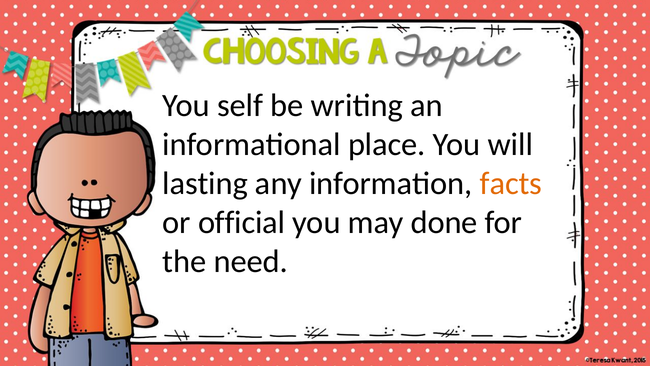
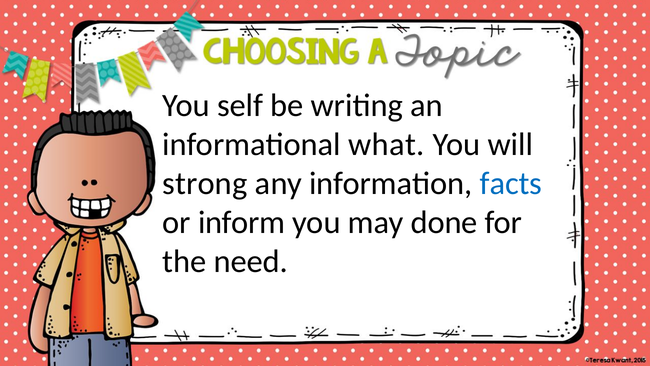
place: place -> what (387, 144)
lasting: lasting -> strong (205, 183)
facts colour: orange -> blue (511, 183)
official: official -> inform (242, 222)
